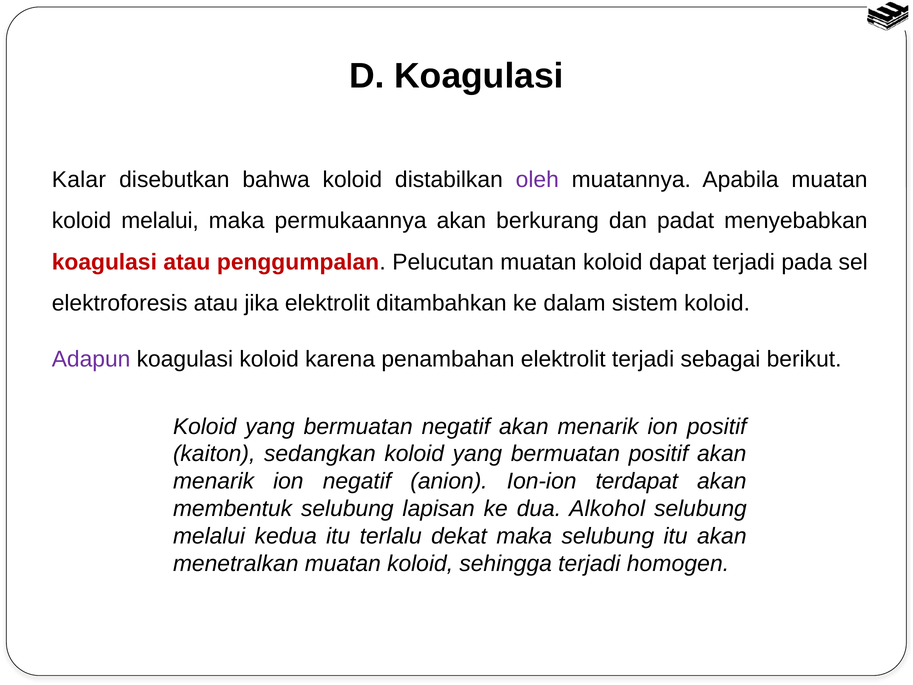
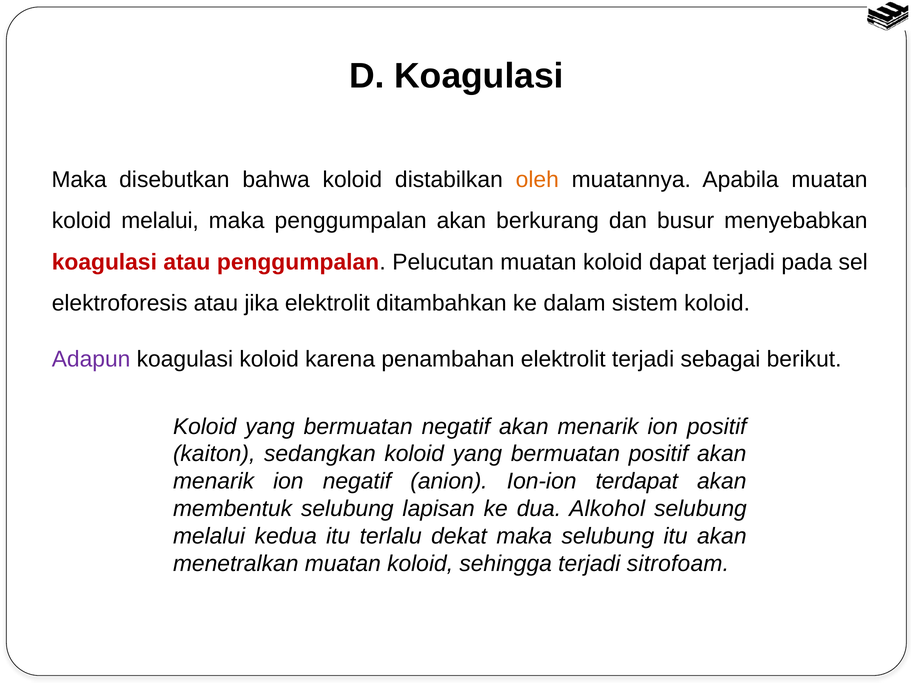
Kalar: Kalar -> Maka (79, 180)
oleh colour: purple -> orange (537, 180)
maka permukaannya: permukaannya -> penggumpalan (351, 221)
padat: padat -> busur (686, 221)
homogen: homogen -> sitrofoam (678, 563)
